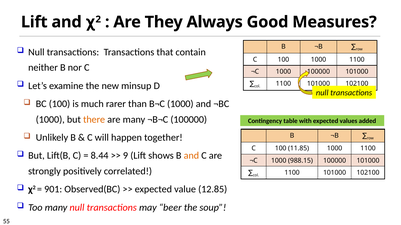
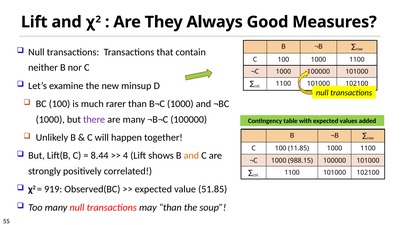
there colour: orange -> purple (94, 120)
9: 9 -> 4 (126, 156)
901: 901 -> 919 (53, 190)
12.85: 12.85 -> 51.85 (213, 190)
may beer: beer -> than (170, 208)
